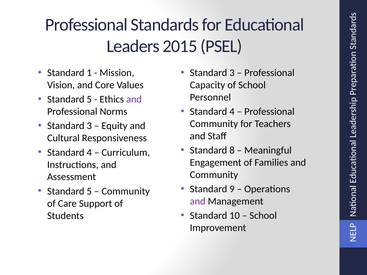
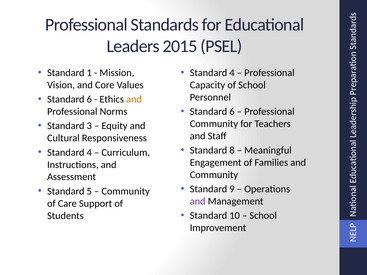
3: 3 -> 4 (232, 73)
5: 5 -> 6 (89, 99)
and colour: purple -> orange (134, 99)
4: 4 -> 6 (232, 112)
